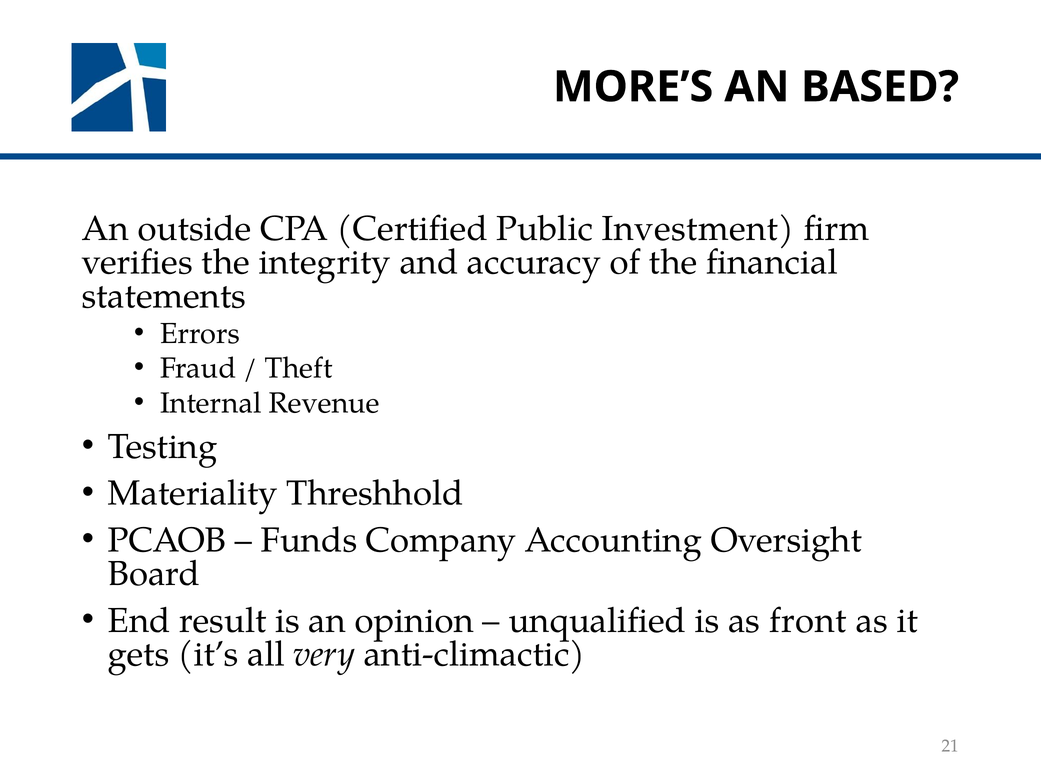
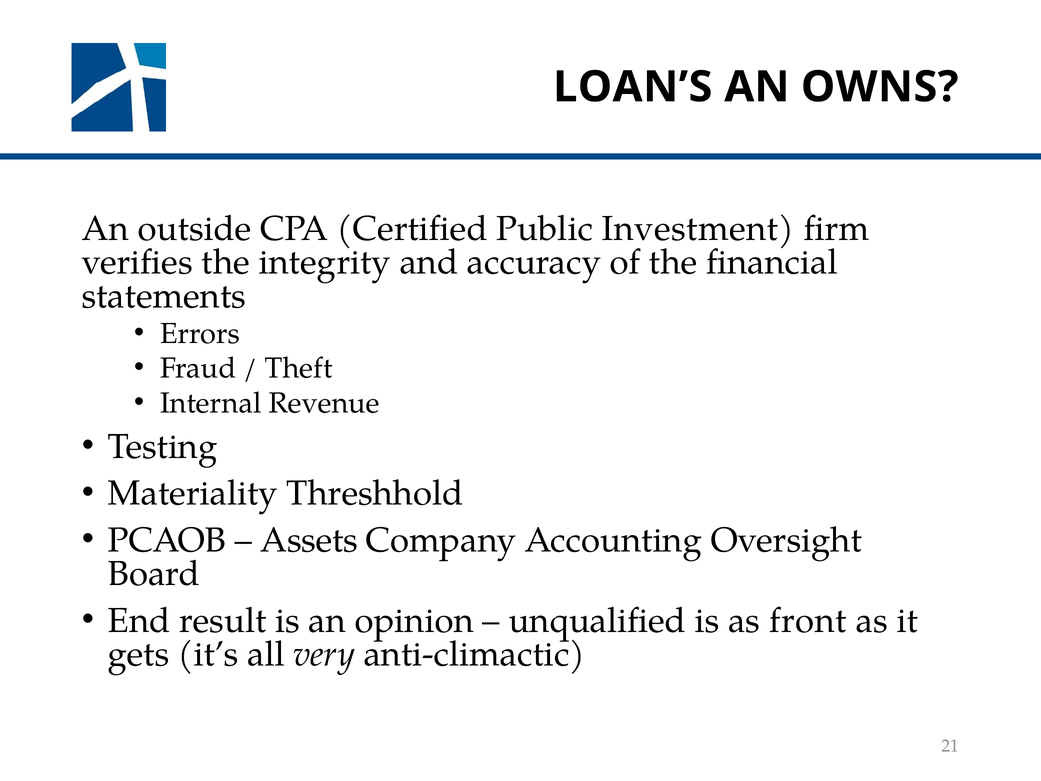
MORE’S: MORE’S -> LOAN’S (633, 87)
BASED: BASED -> OWNS (880, 87)
Funds: Funds -> Assets (309, 540)
